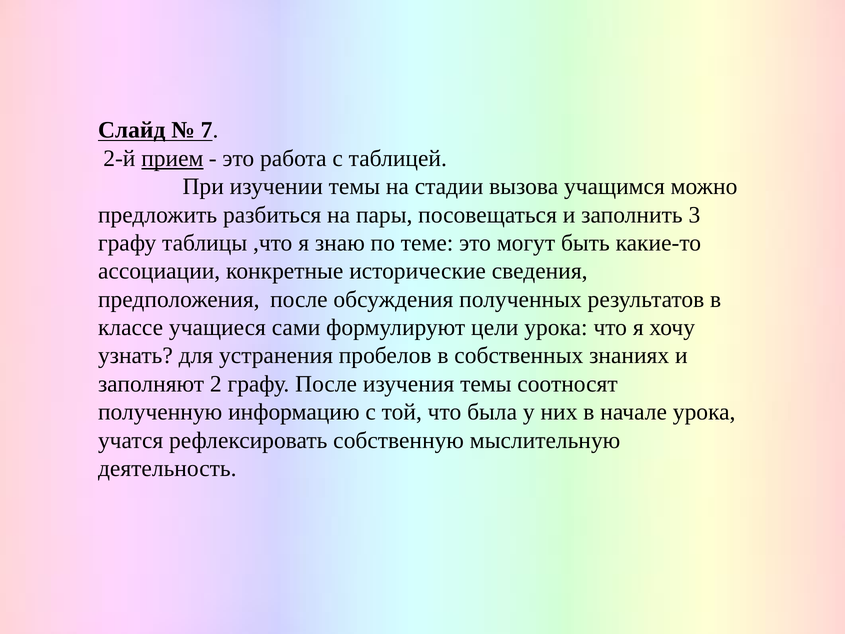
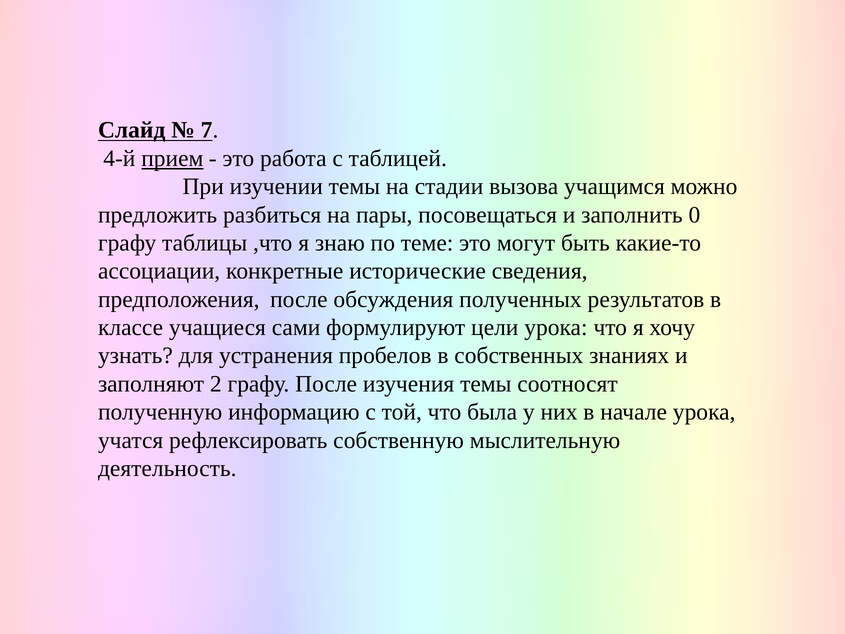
2-й: 2-й -> 4-й (119, 158)
3: 3 -> 0 (694, 215)
